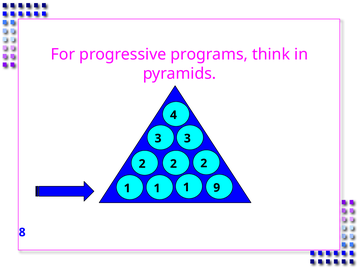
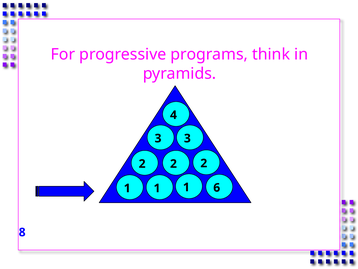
9: 9 -> 6 (217, 187)
